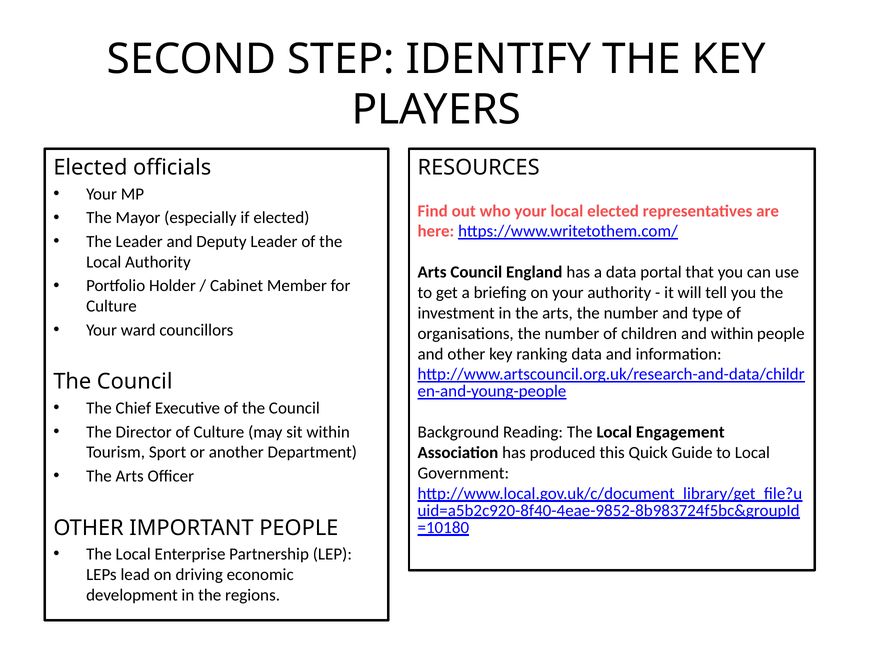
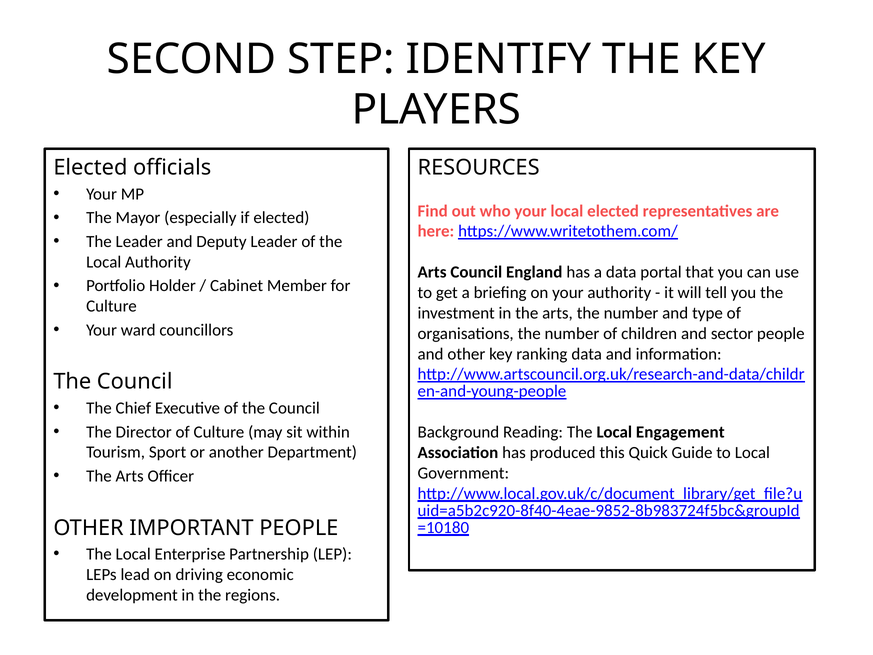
and within: within -> sector (732, 333)
